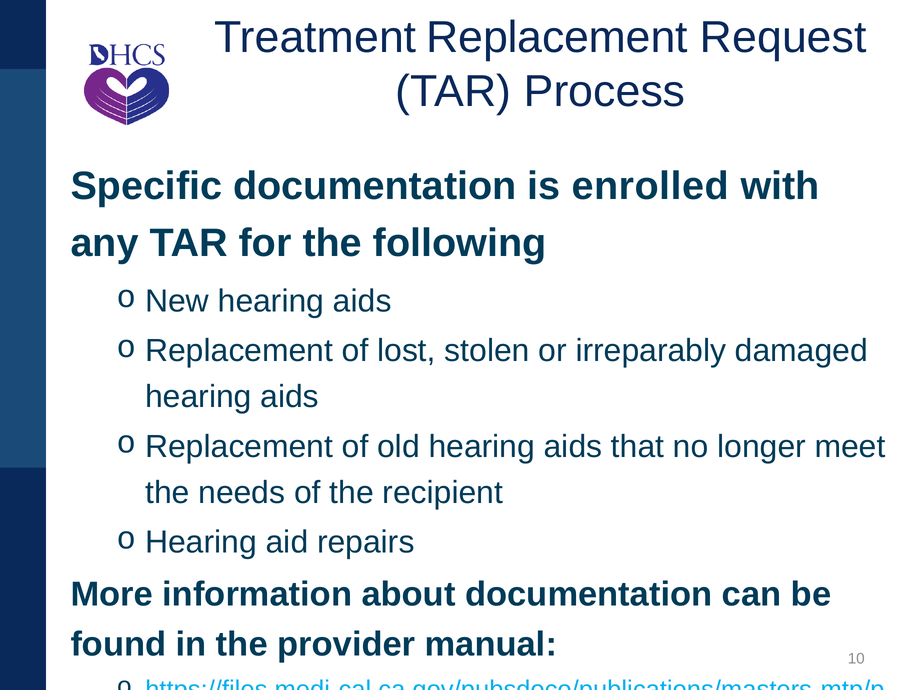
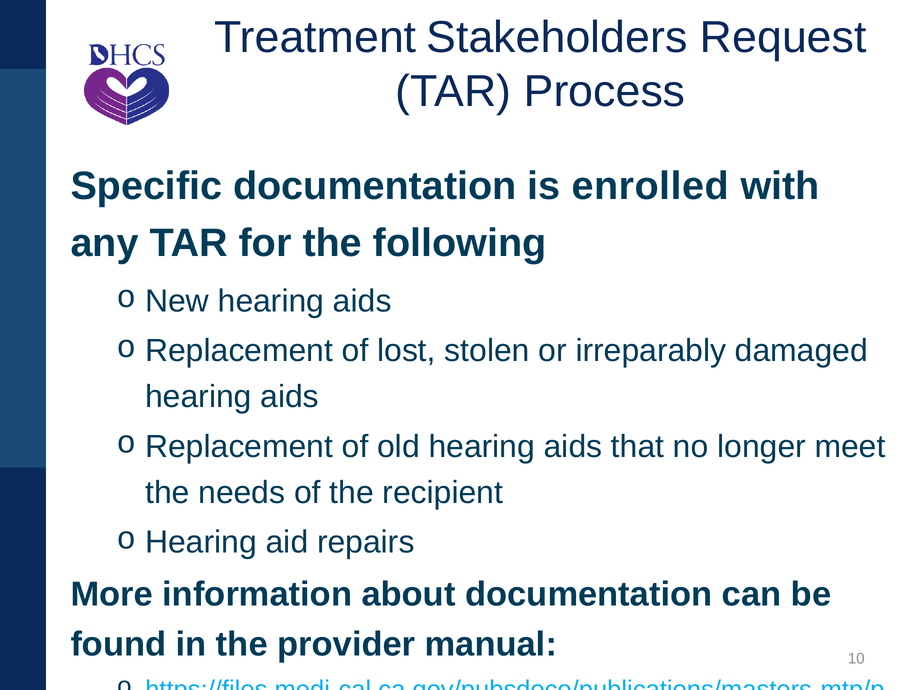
Treatment Replacement: Replacement -> Stakeholders (557, 38)
